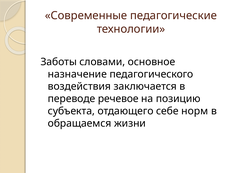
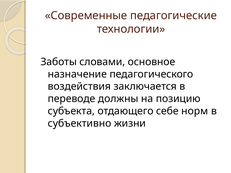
речевое: речевое -> должны (118, 99)
обращаемся: обращаемся -> субъективно (80, 124)
